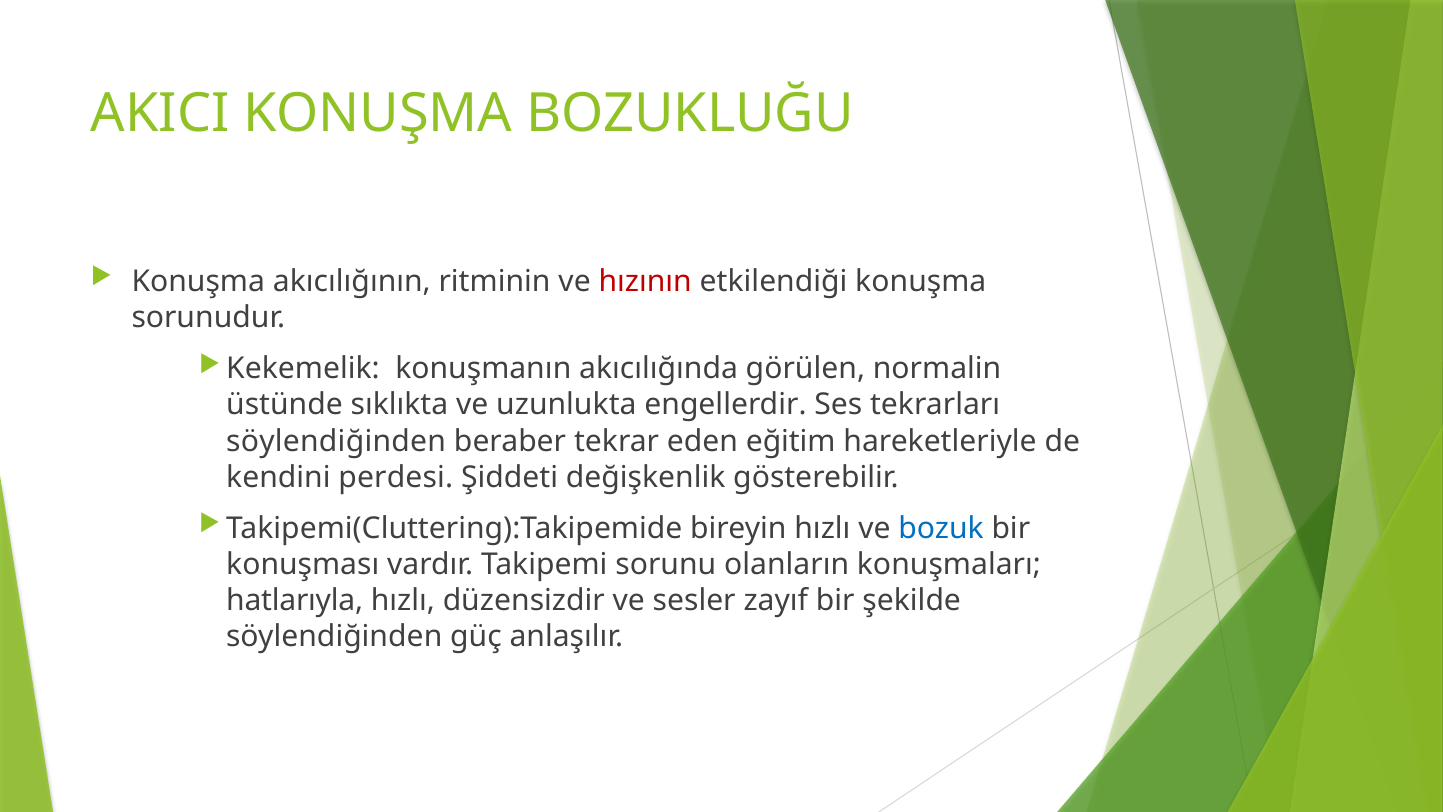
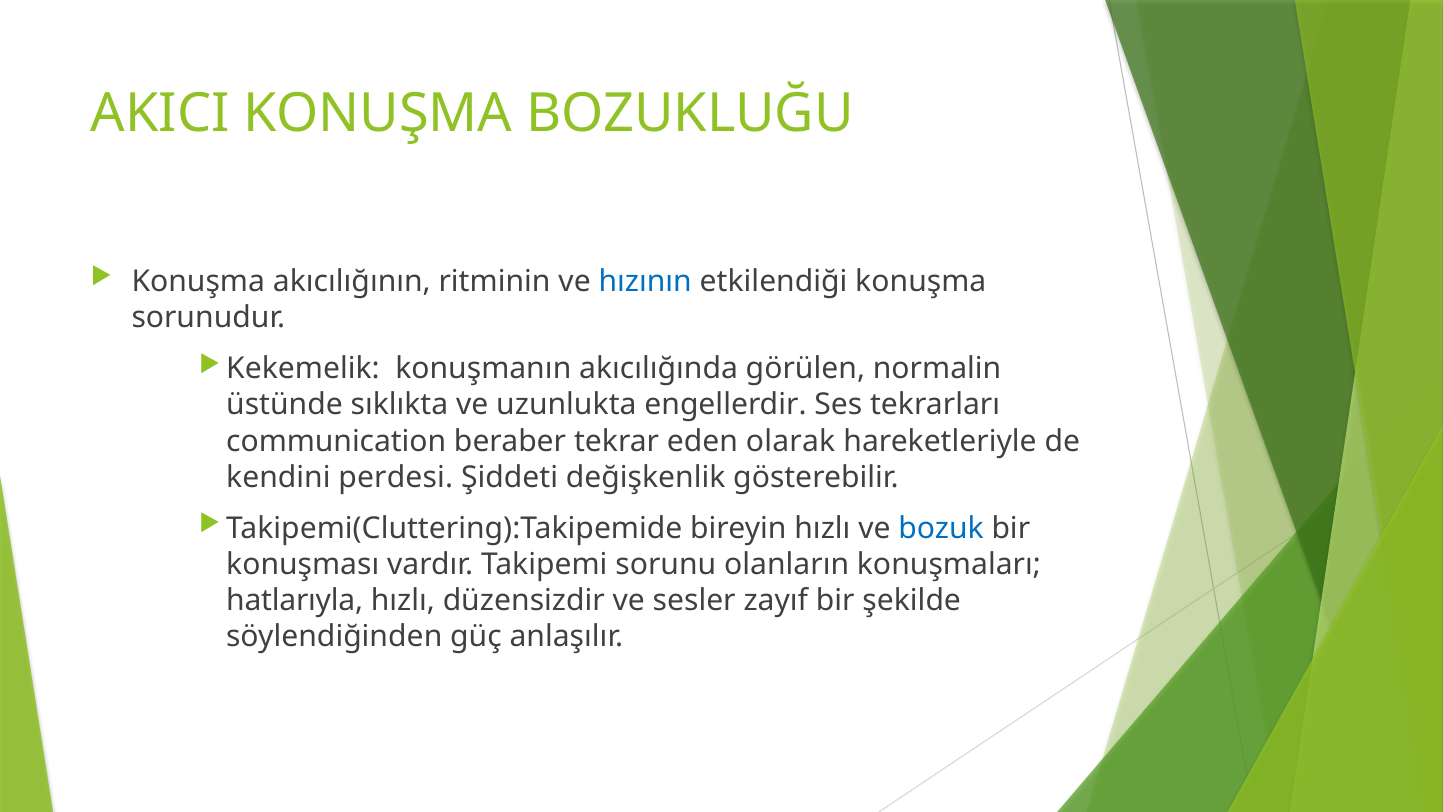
hızının colour: red -> blue (645, 281)
söylendiğinden: söylendiğinden -> communication (336, 441)
eğitim: eğitim -> olarak (791, 441)
